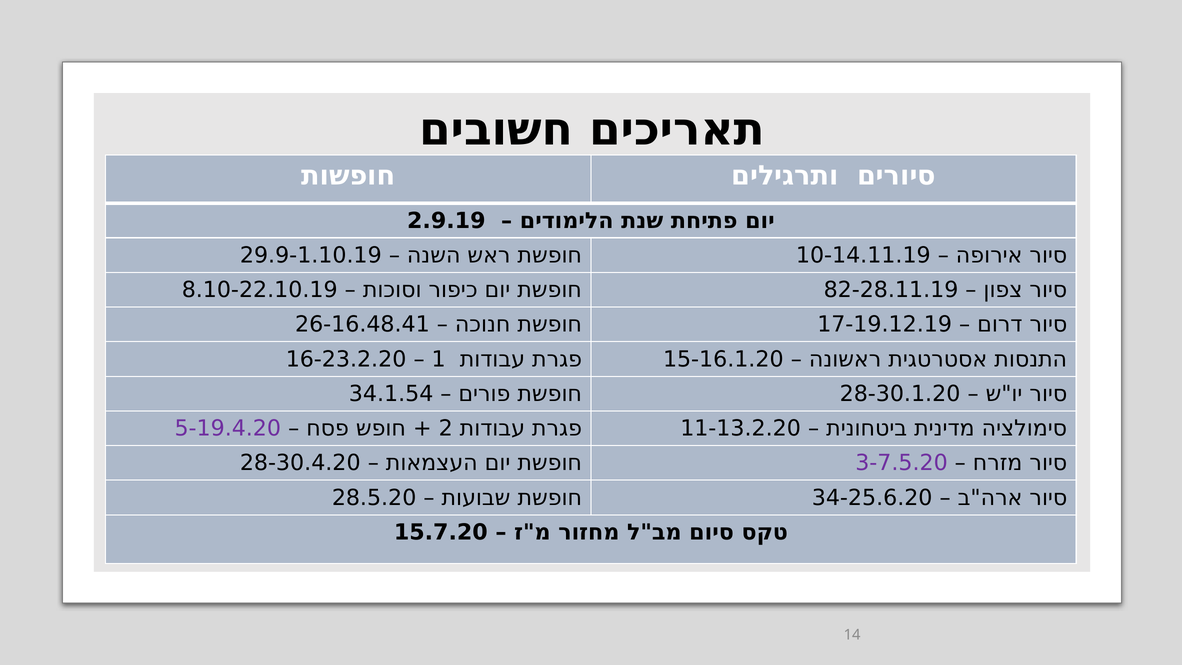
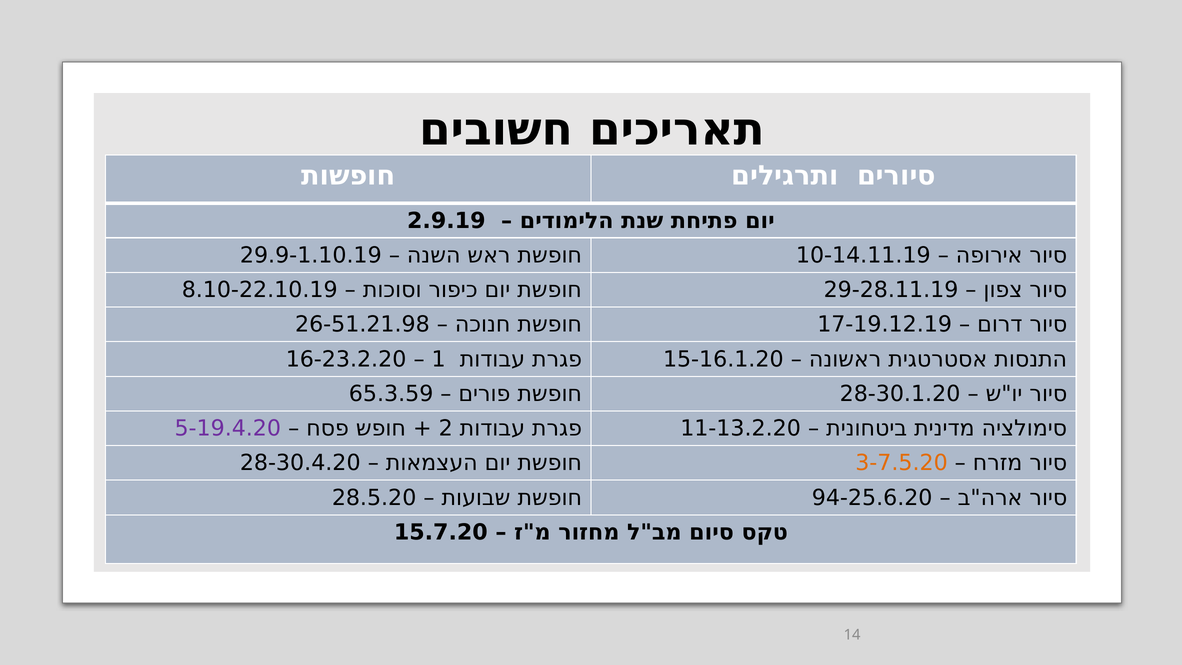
82-28.11.19: 82-28.11.19 -> 29-28.11.19 (891, 290)
26-16.48.41: 26-16.48.41 -> 26-51.21.98 (362, 325)
34.1.54: 34.1.54 -> 65.3.59 (391, 394)
3-7.5.20 colour: purple -> orange (901, 463)
34-25.6.20: 34-25.6.20 -> 94-25.6.20 (872, 498)
